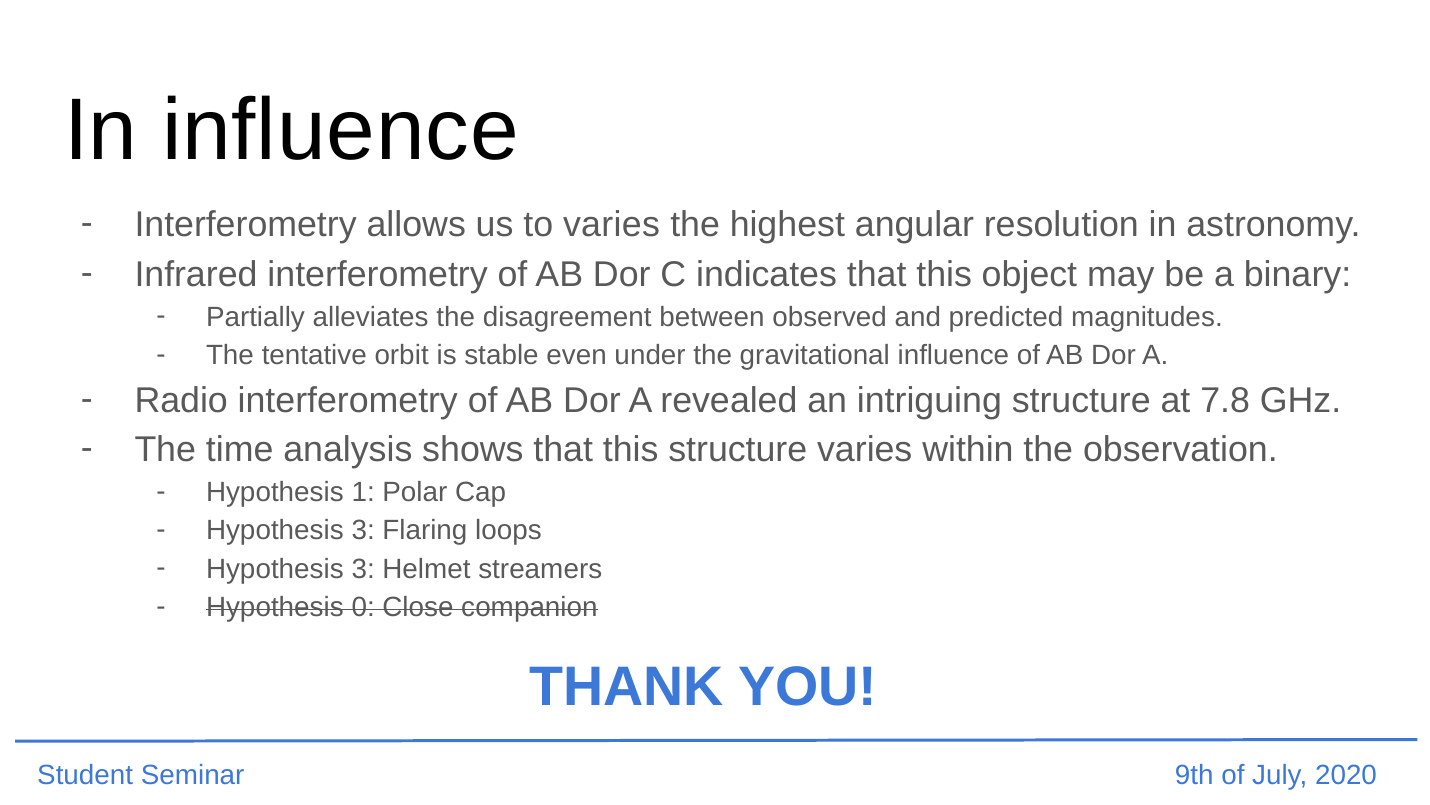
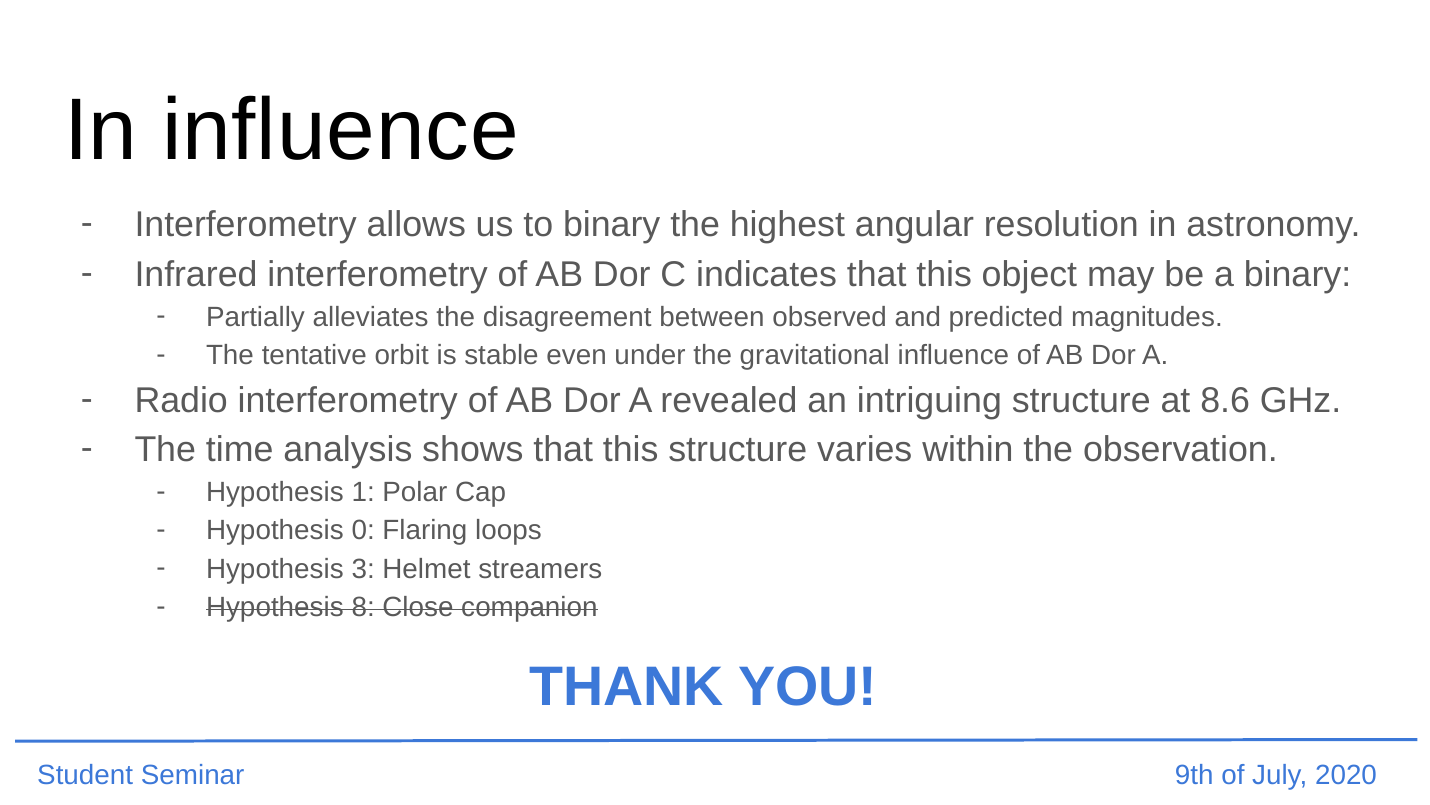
to varies: varies -> binary (612, 225)
7.8: 7.8 -> 8.6 (1225, 400)
3: 3 -> 0 (363, 530)
0: 0 -> 8 (363, 607)
